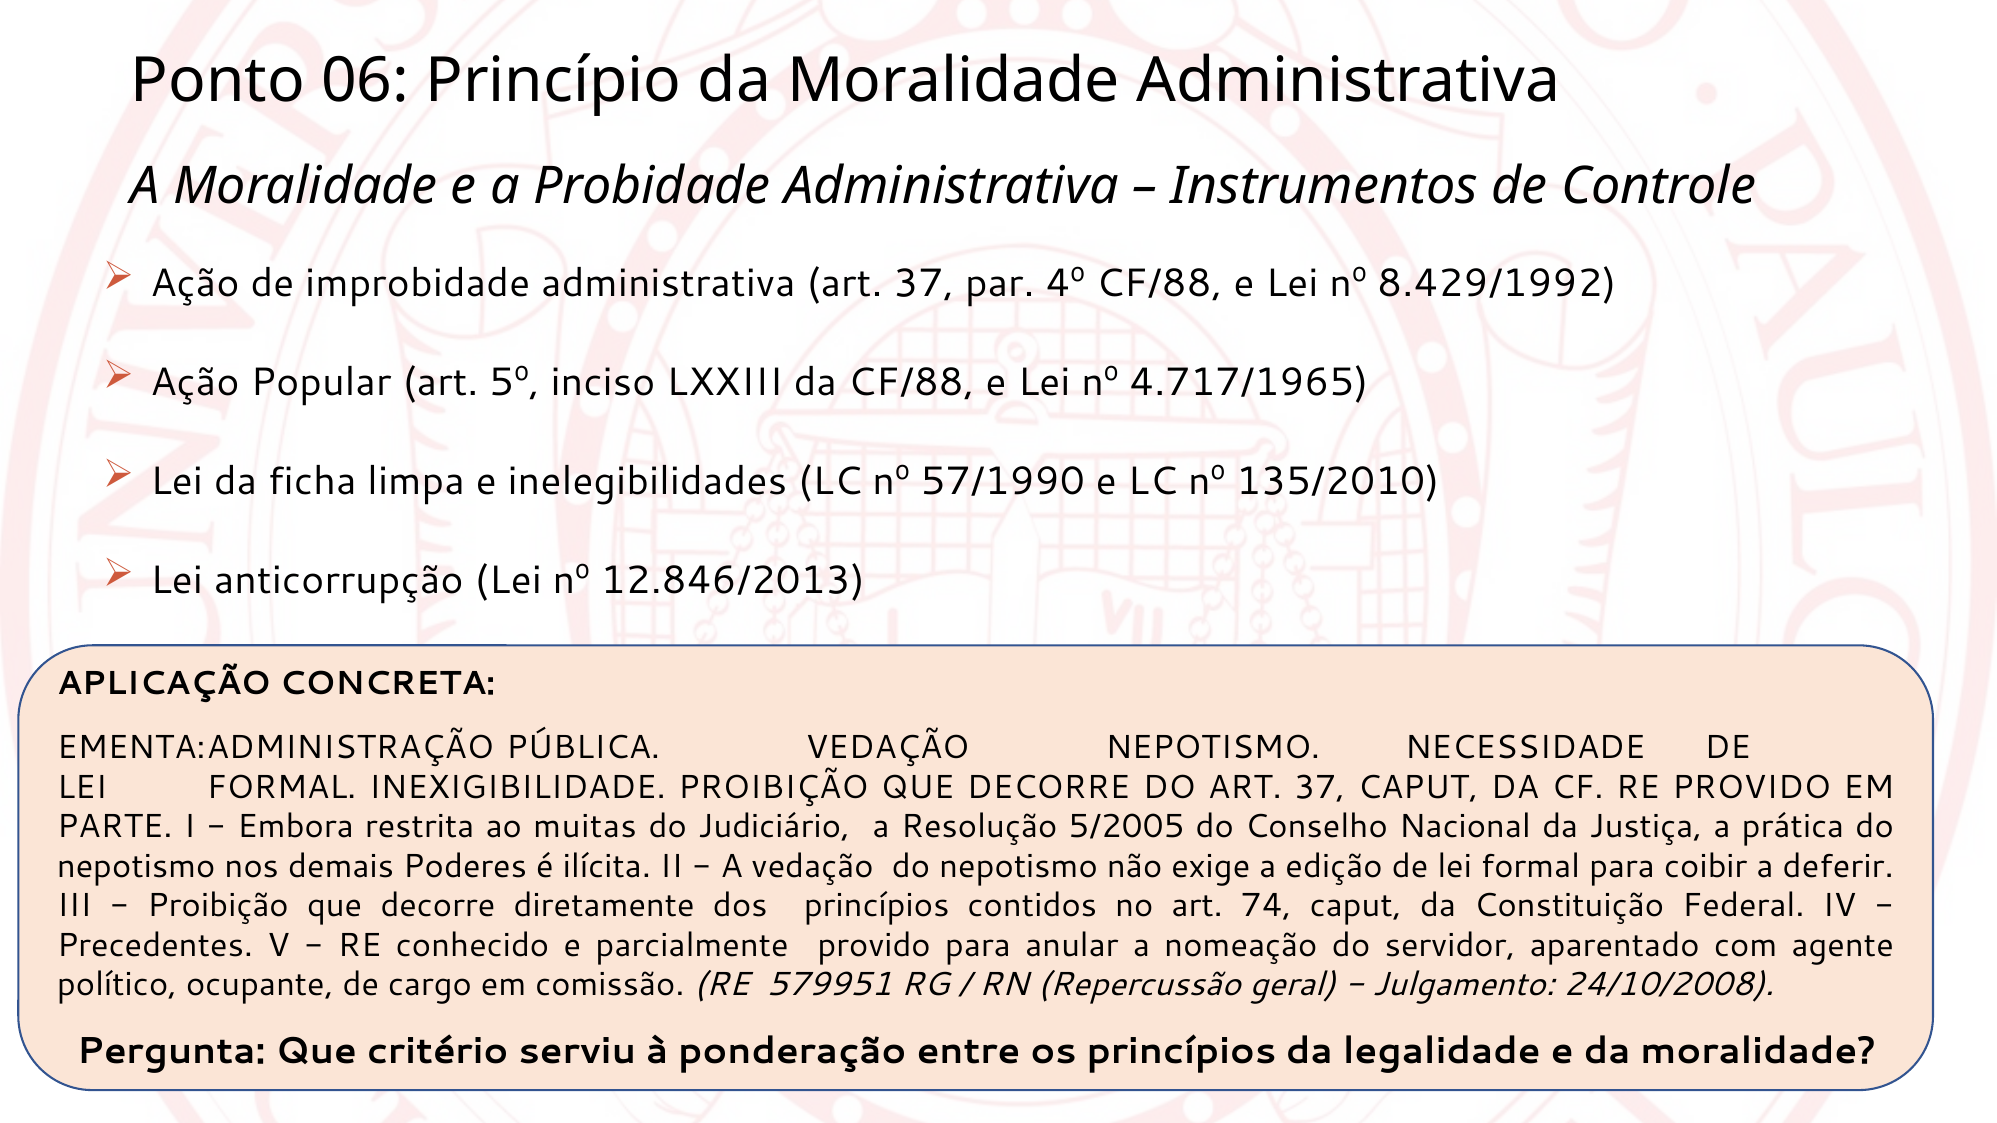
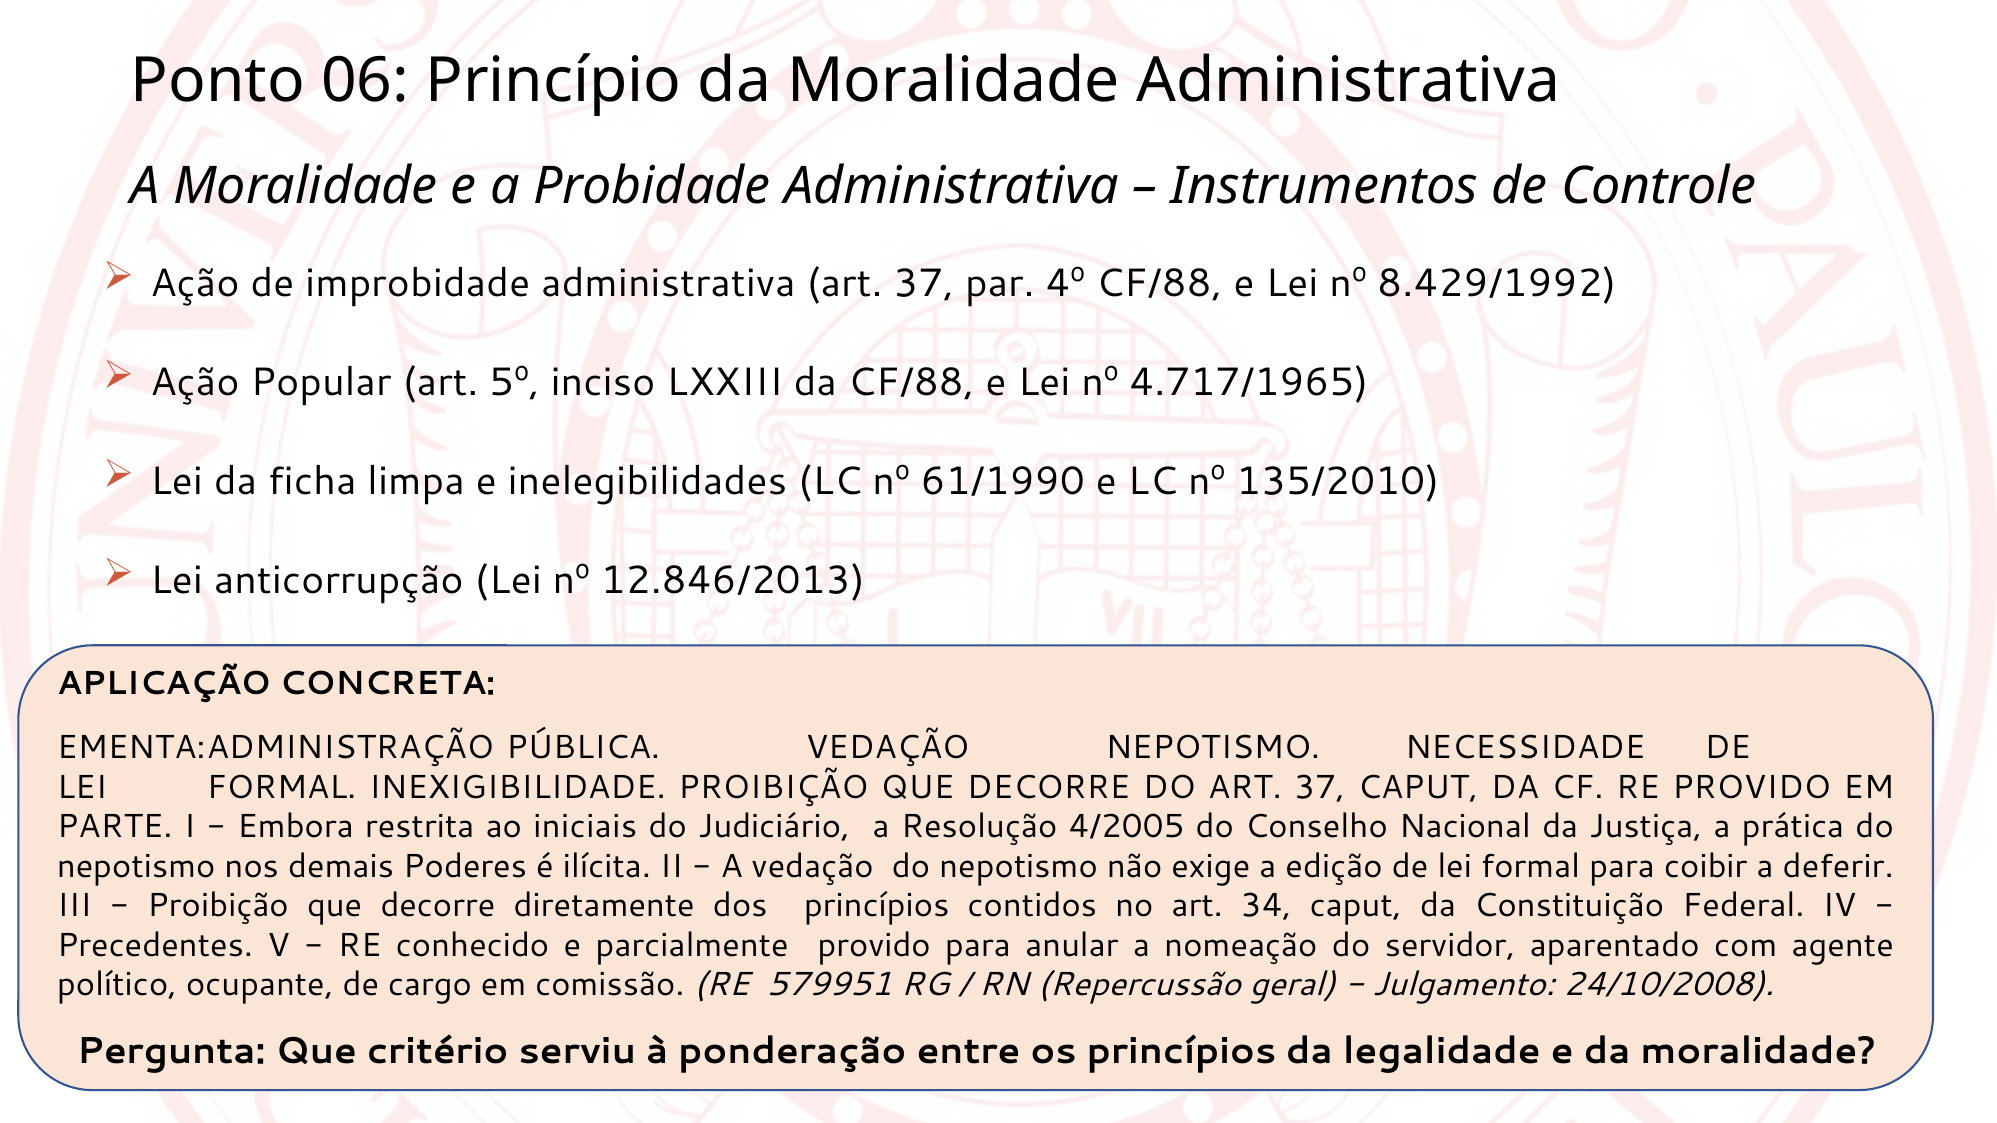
57/1990: 57/1990 -> 61/1990 (1003, 481)
muitas: muitas -> iniciais (585, 827)
5/2005: 5/2005 -> 4/2005 (1126, 827)
74: 74 -> 34 (1266, 906)
